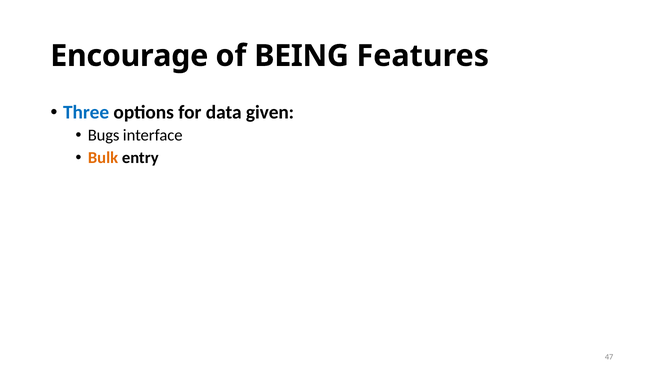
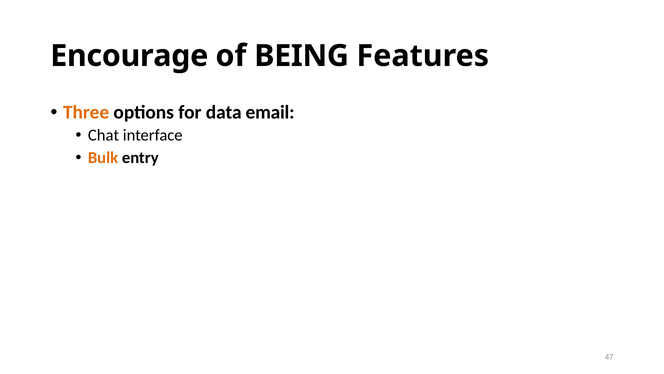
Three colour: blue -> orange (86, 112)
given: given -> email (270, 112)
Bugs: Bugs -> Chat (104, 135)
